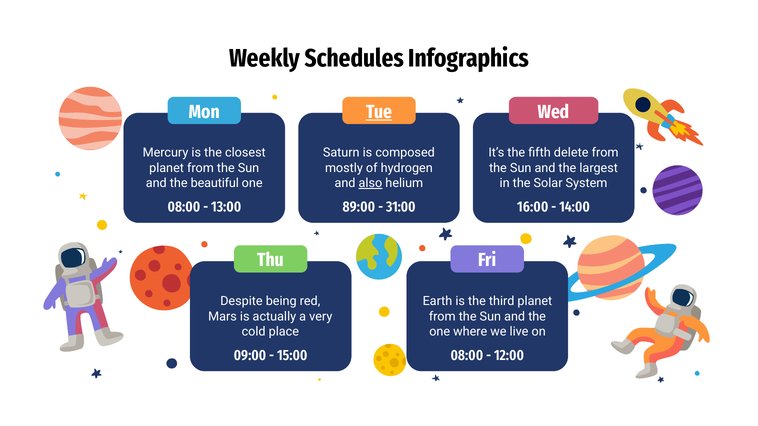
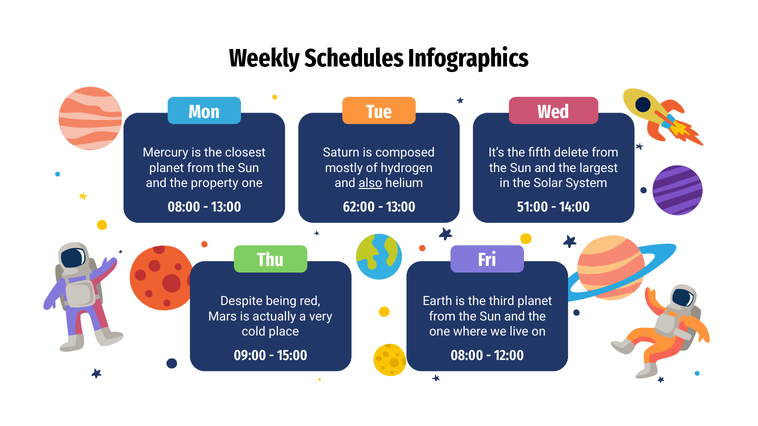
Tue underline: present -> none (379, 112)
beautiful: beautiful -> property (215, 183)
89:00: 89:00 -> 62:00 (359, 207)
31:00: 31:00 -> 13:00 (401, 207)
16:00: 16:00 -> 51:00 (533, 207)
